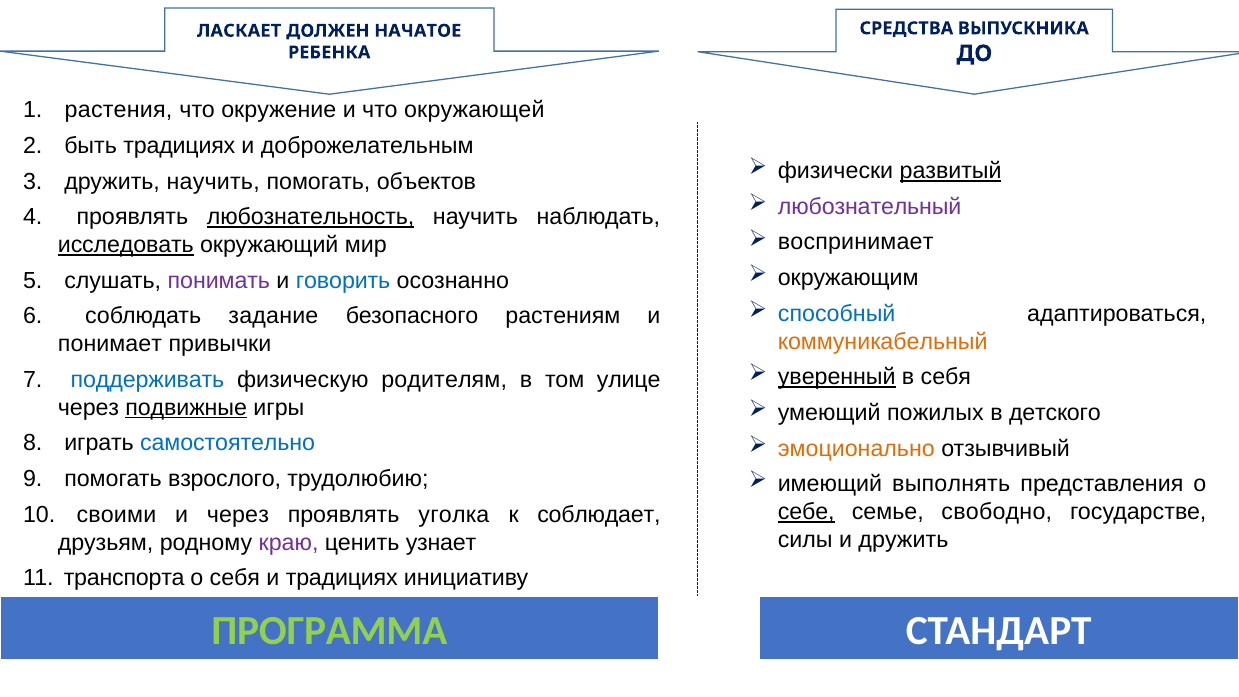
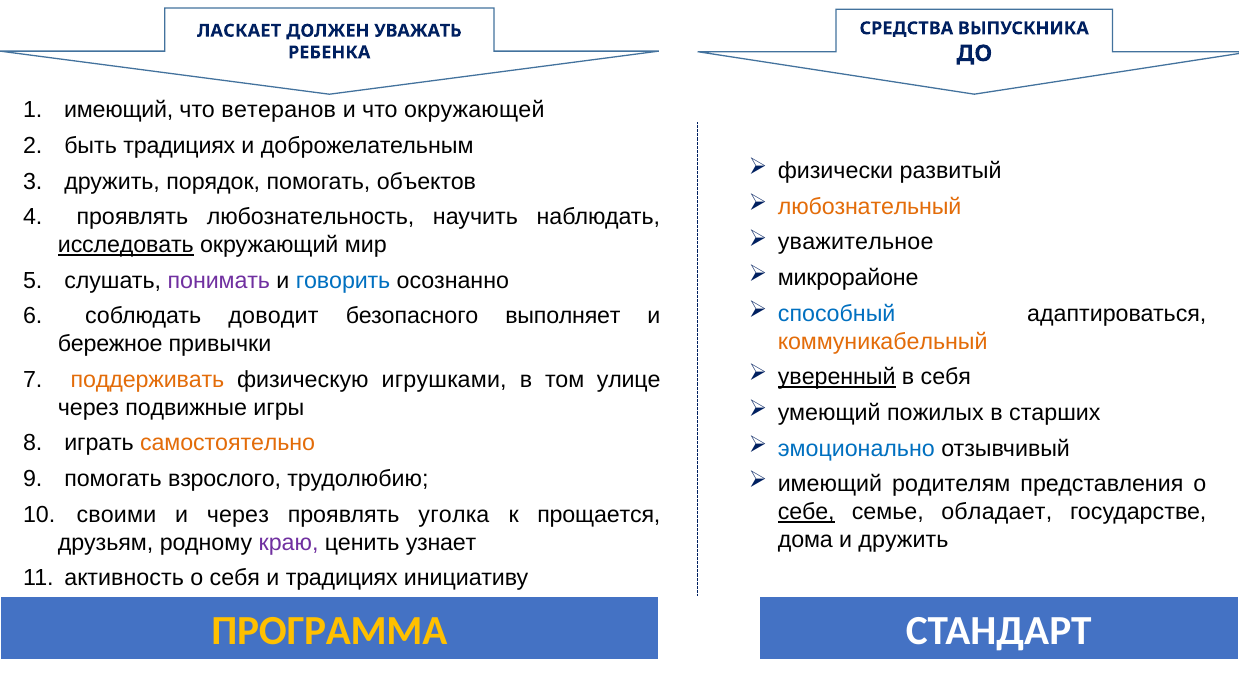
НАЧАТОЕ: НАЧАТОЕ -> УВАЖАТЬ (418, 31)
растения: растения -> имеющий (119, 110)
окружение: окружение -> ветеранов (279, 110)
развитый underline: present -> none (951, 171)
дружить научить: научить -> порядок (213, 181)
любознательный colour: purple -> orange (870, 207)
любознательность underline: present -> none (311, 217)
воспринимает: воспринимает -> уважительное (856, 242)
окружающим: окружающим -> микрорайоне (848, 278)
задание: задание -> доводит (273, 316)
растениям: растениям -> выполняет (563, 316)
понимает: понимает -> бережное (110, 344)
поддерживать colour: blue -> orange (147, 380)
родителям: родителям -> игрушками (444, 380)
подвижные underline: present -> none (186, 408)
детского: детского -> старших (1055, 413)
самостоятельно colour: blue -> orange (228, 443)
эмоционально colour: orange -> blue (856, 448)
выполнять: выполнять -> родителям (951, 484)
свободно: свободно -> обладает (997, 512)
соблюдает: соблюдает -> прощается (599, 515)
силы: силы -> дома (805, 540)
транспорта: транспорта -> активность (124, 578)
ПРОГРАММА colour: light green -> yellow (329, 630)
